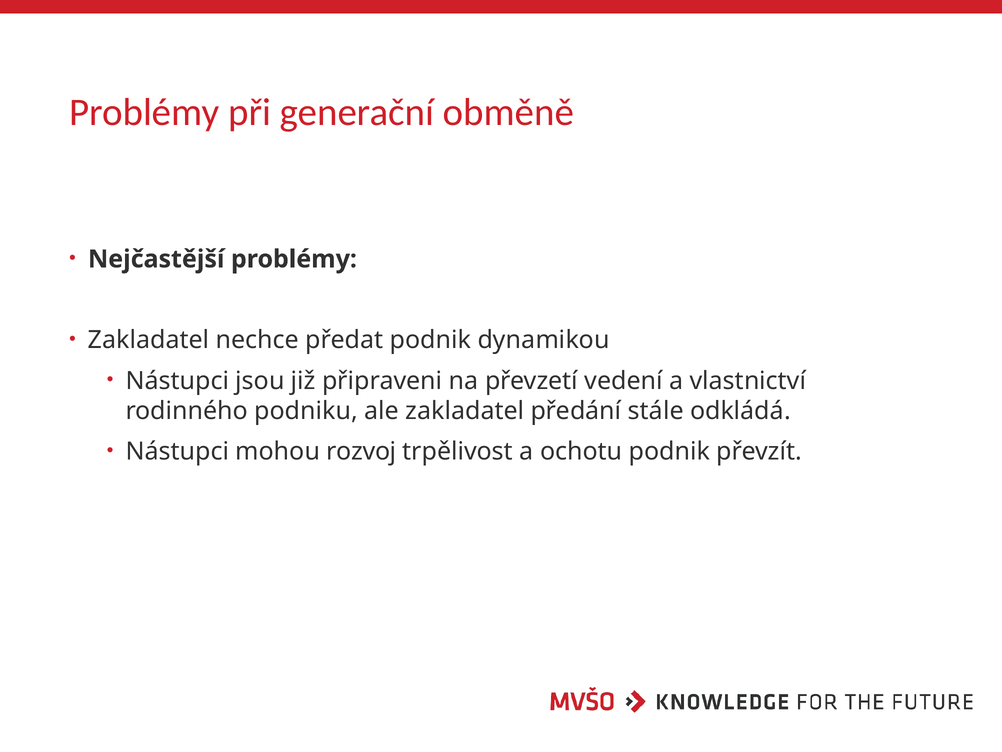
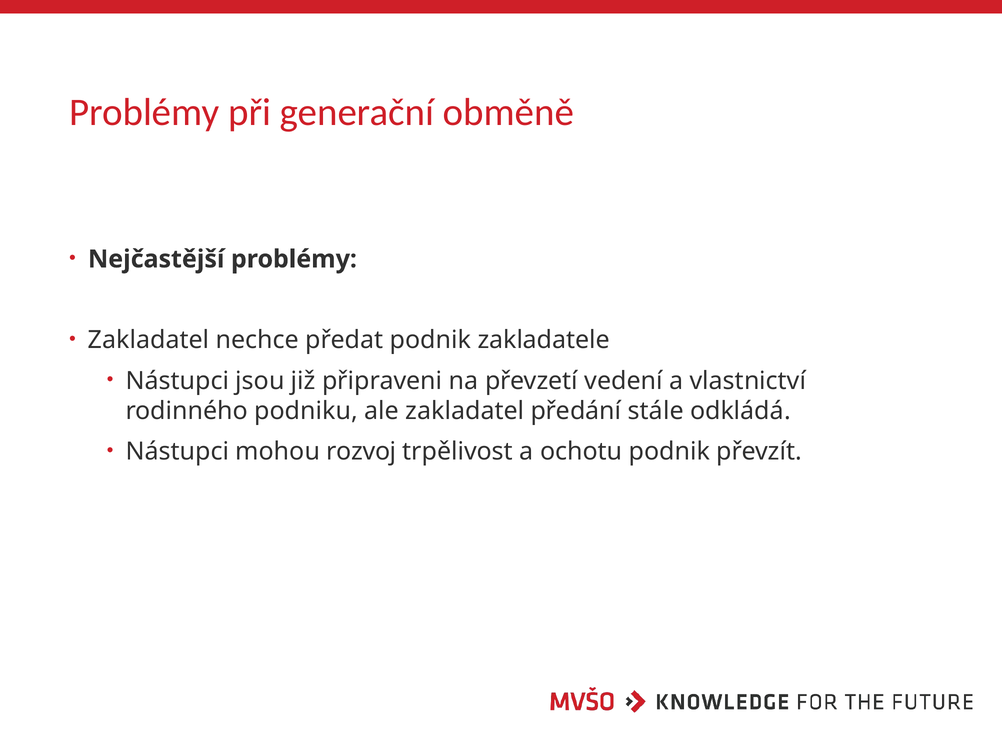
dynamikou: dynamikou -> zakladatele (544, 340)
